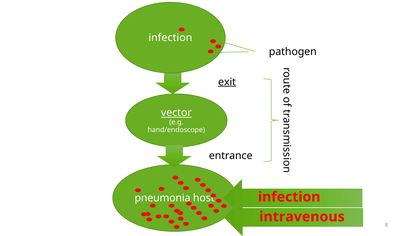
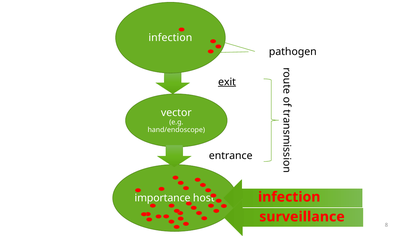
vector underline: present -> none (176, 113)
pneumonia: pneumonia -> importance (163, 198)
intravenous: intravenous -> surveillance (302, 217)
